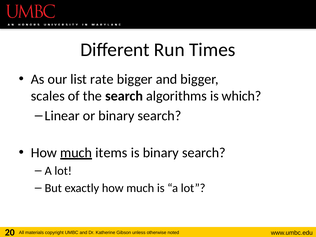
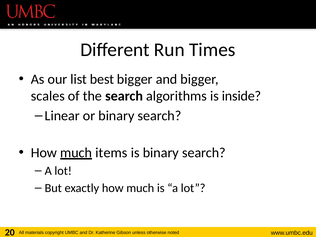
rate: rate -> best (102, 79)
which: which -> inside (242, 96)
